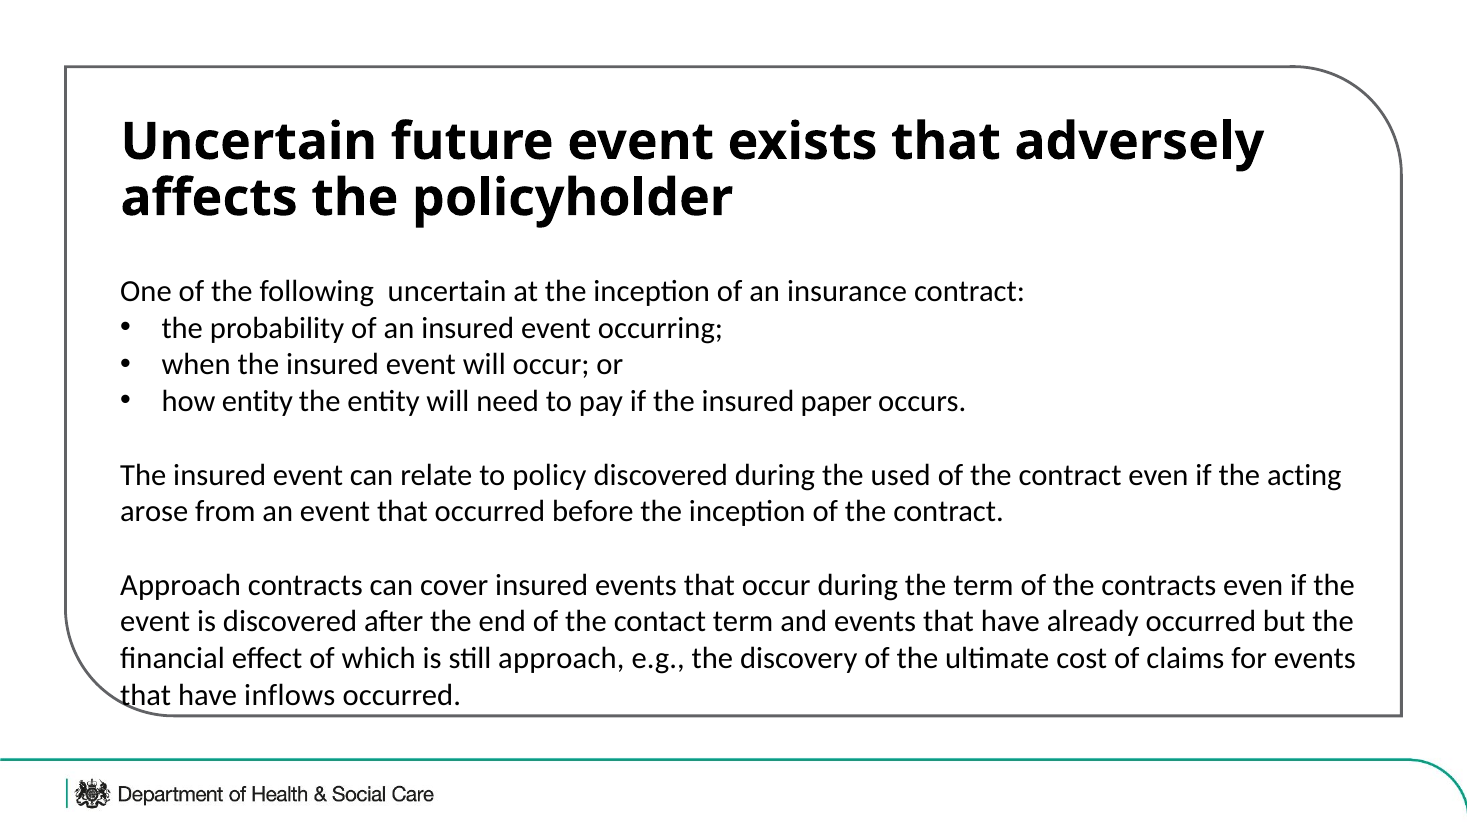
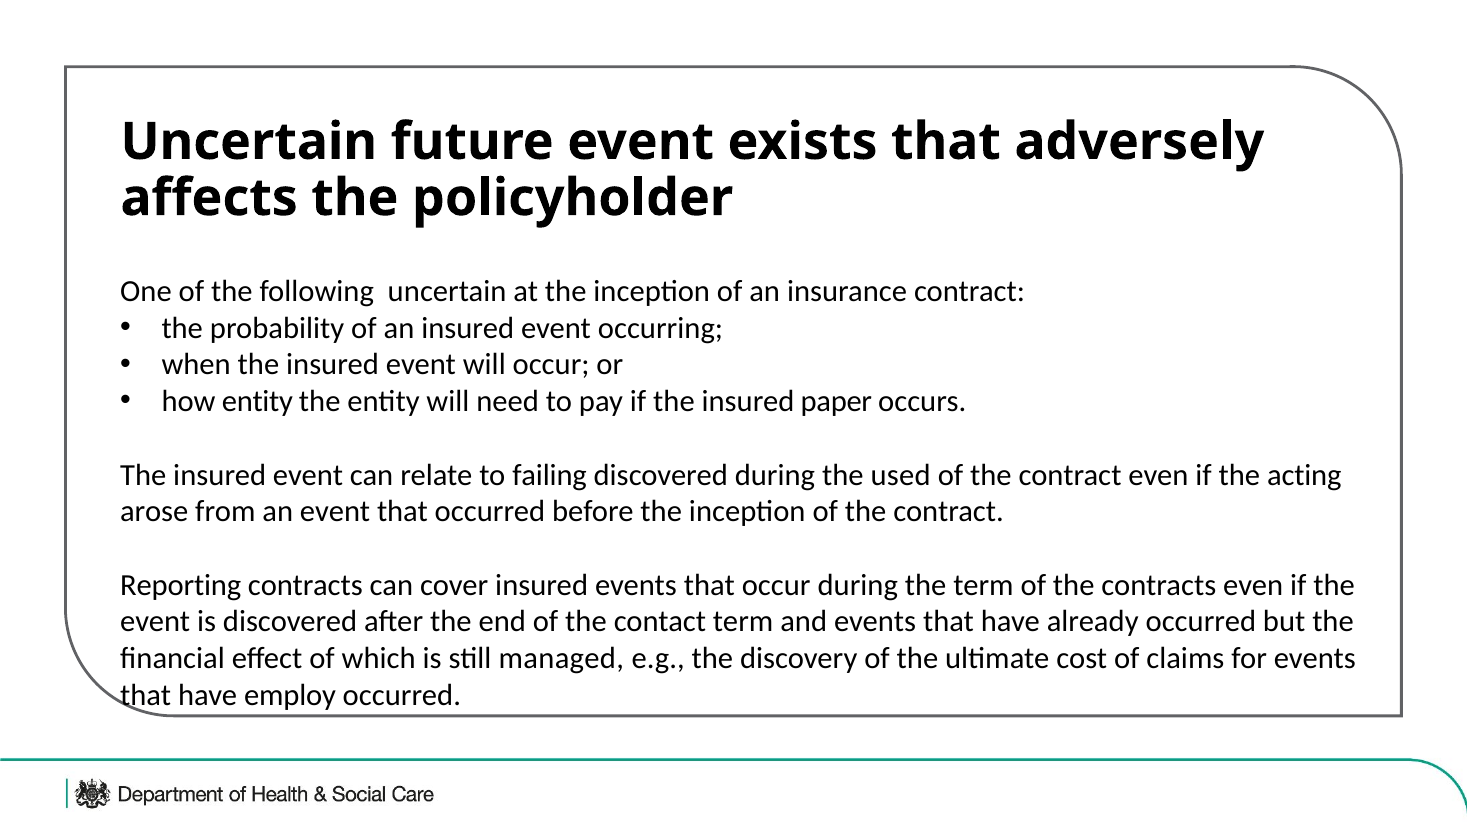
policy: policy -> failing (550, 475)
Approach: Approach -> Reporting (181, 585)
still approach: approach -> managed (561, 658)
inflows: inflows -> employ (290, 695)
